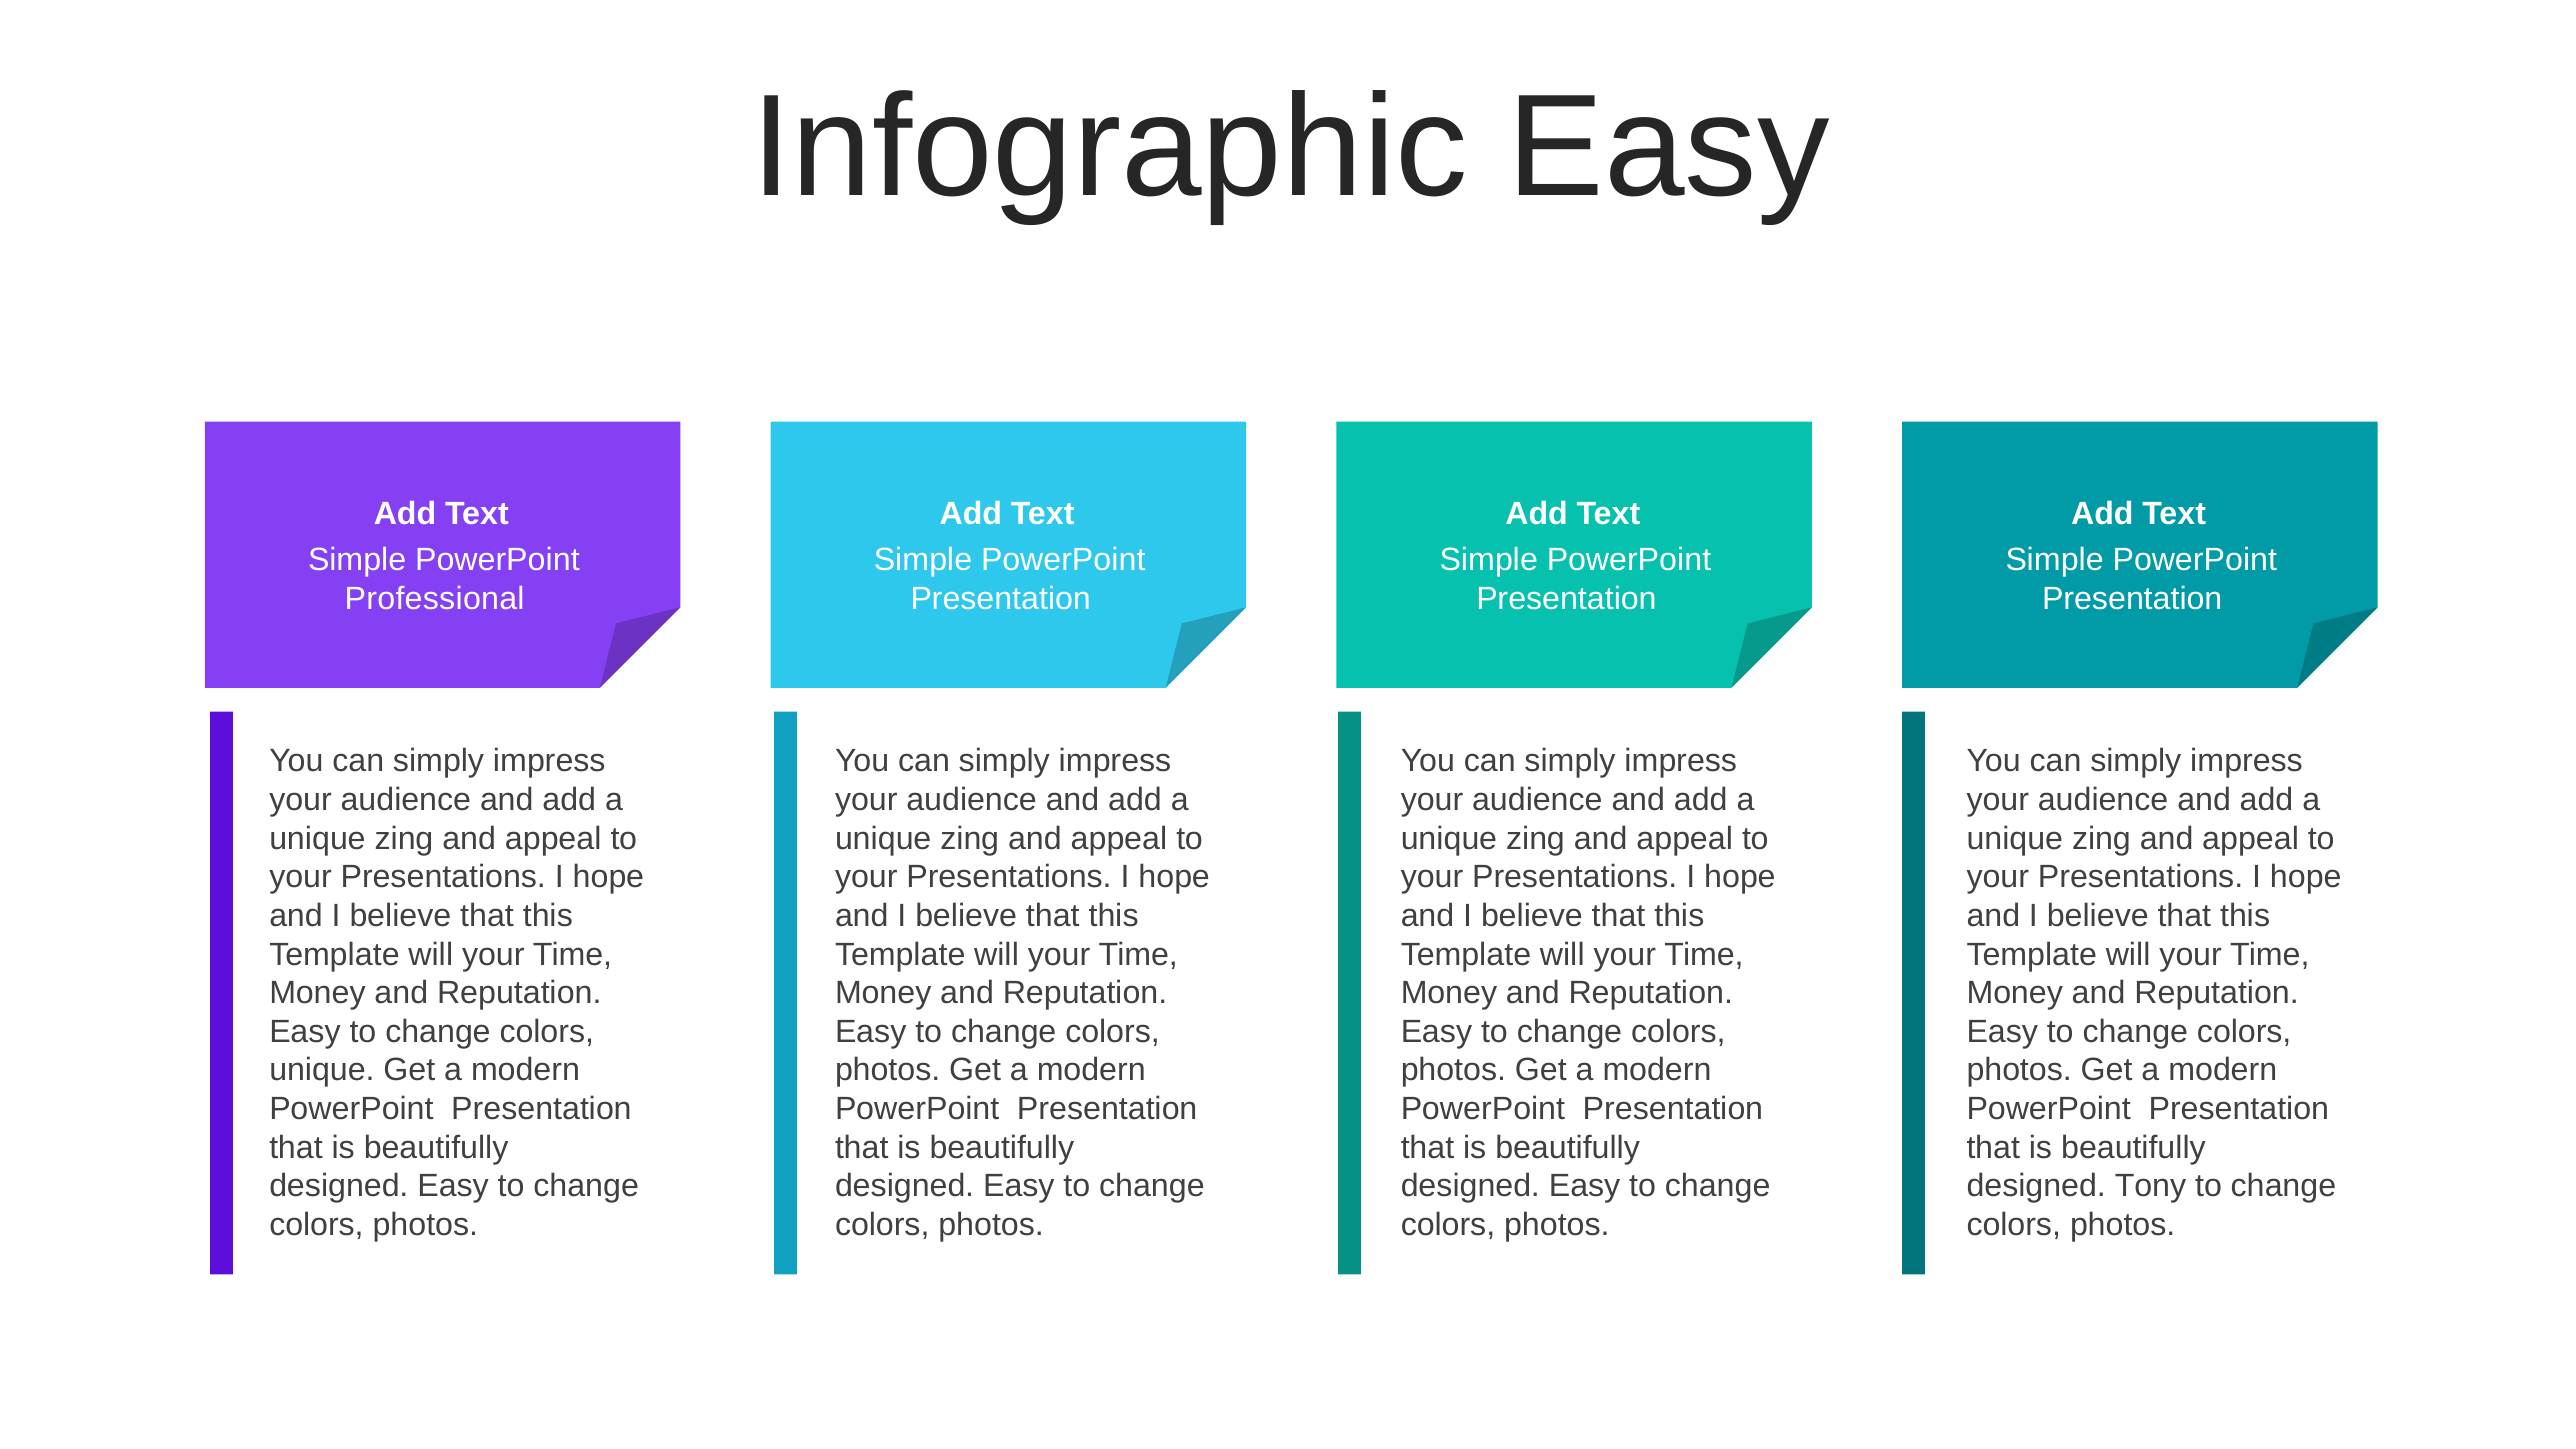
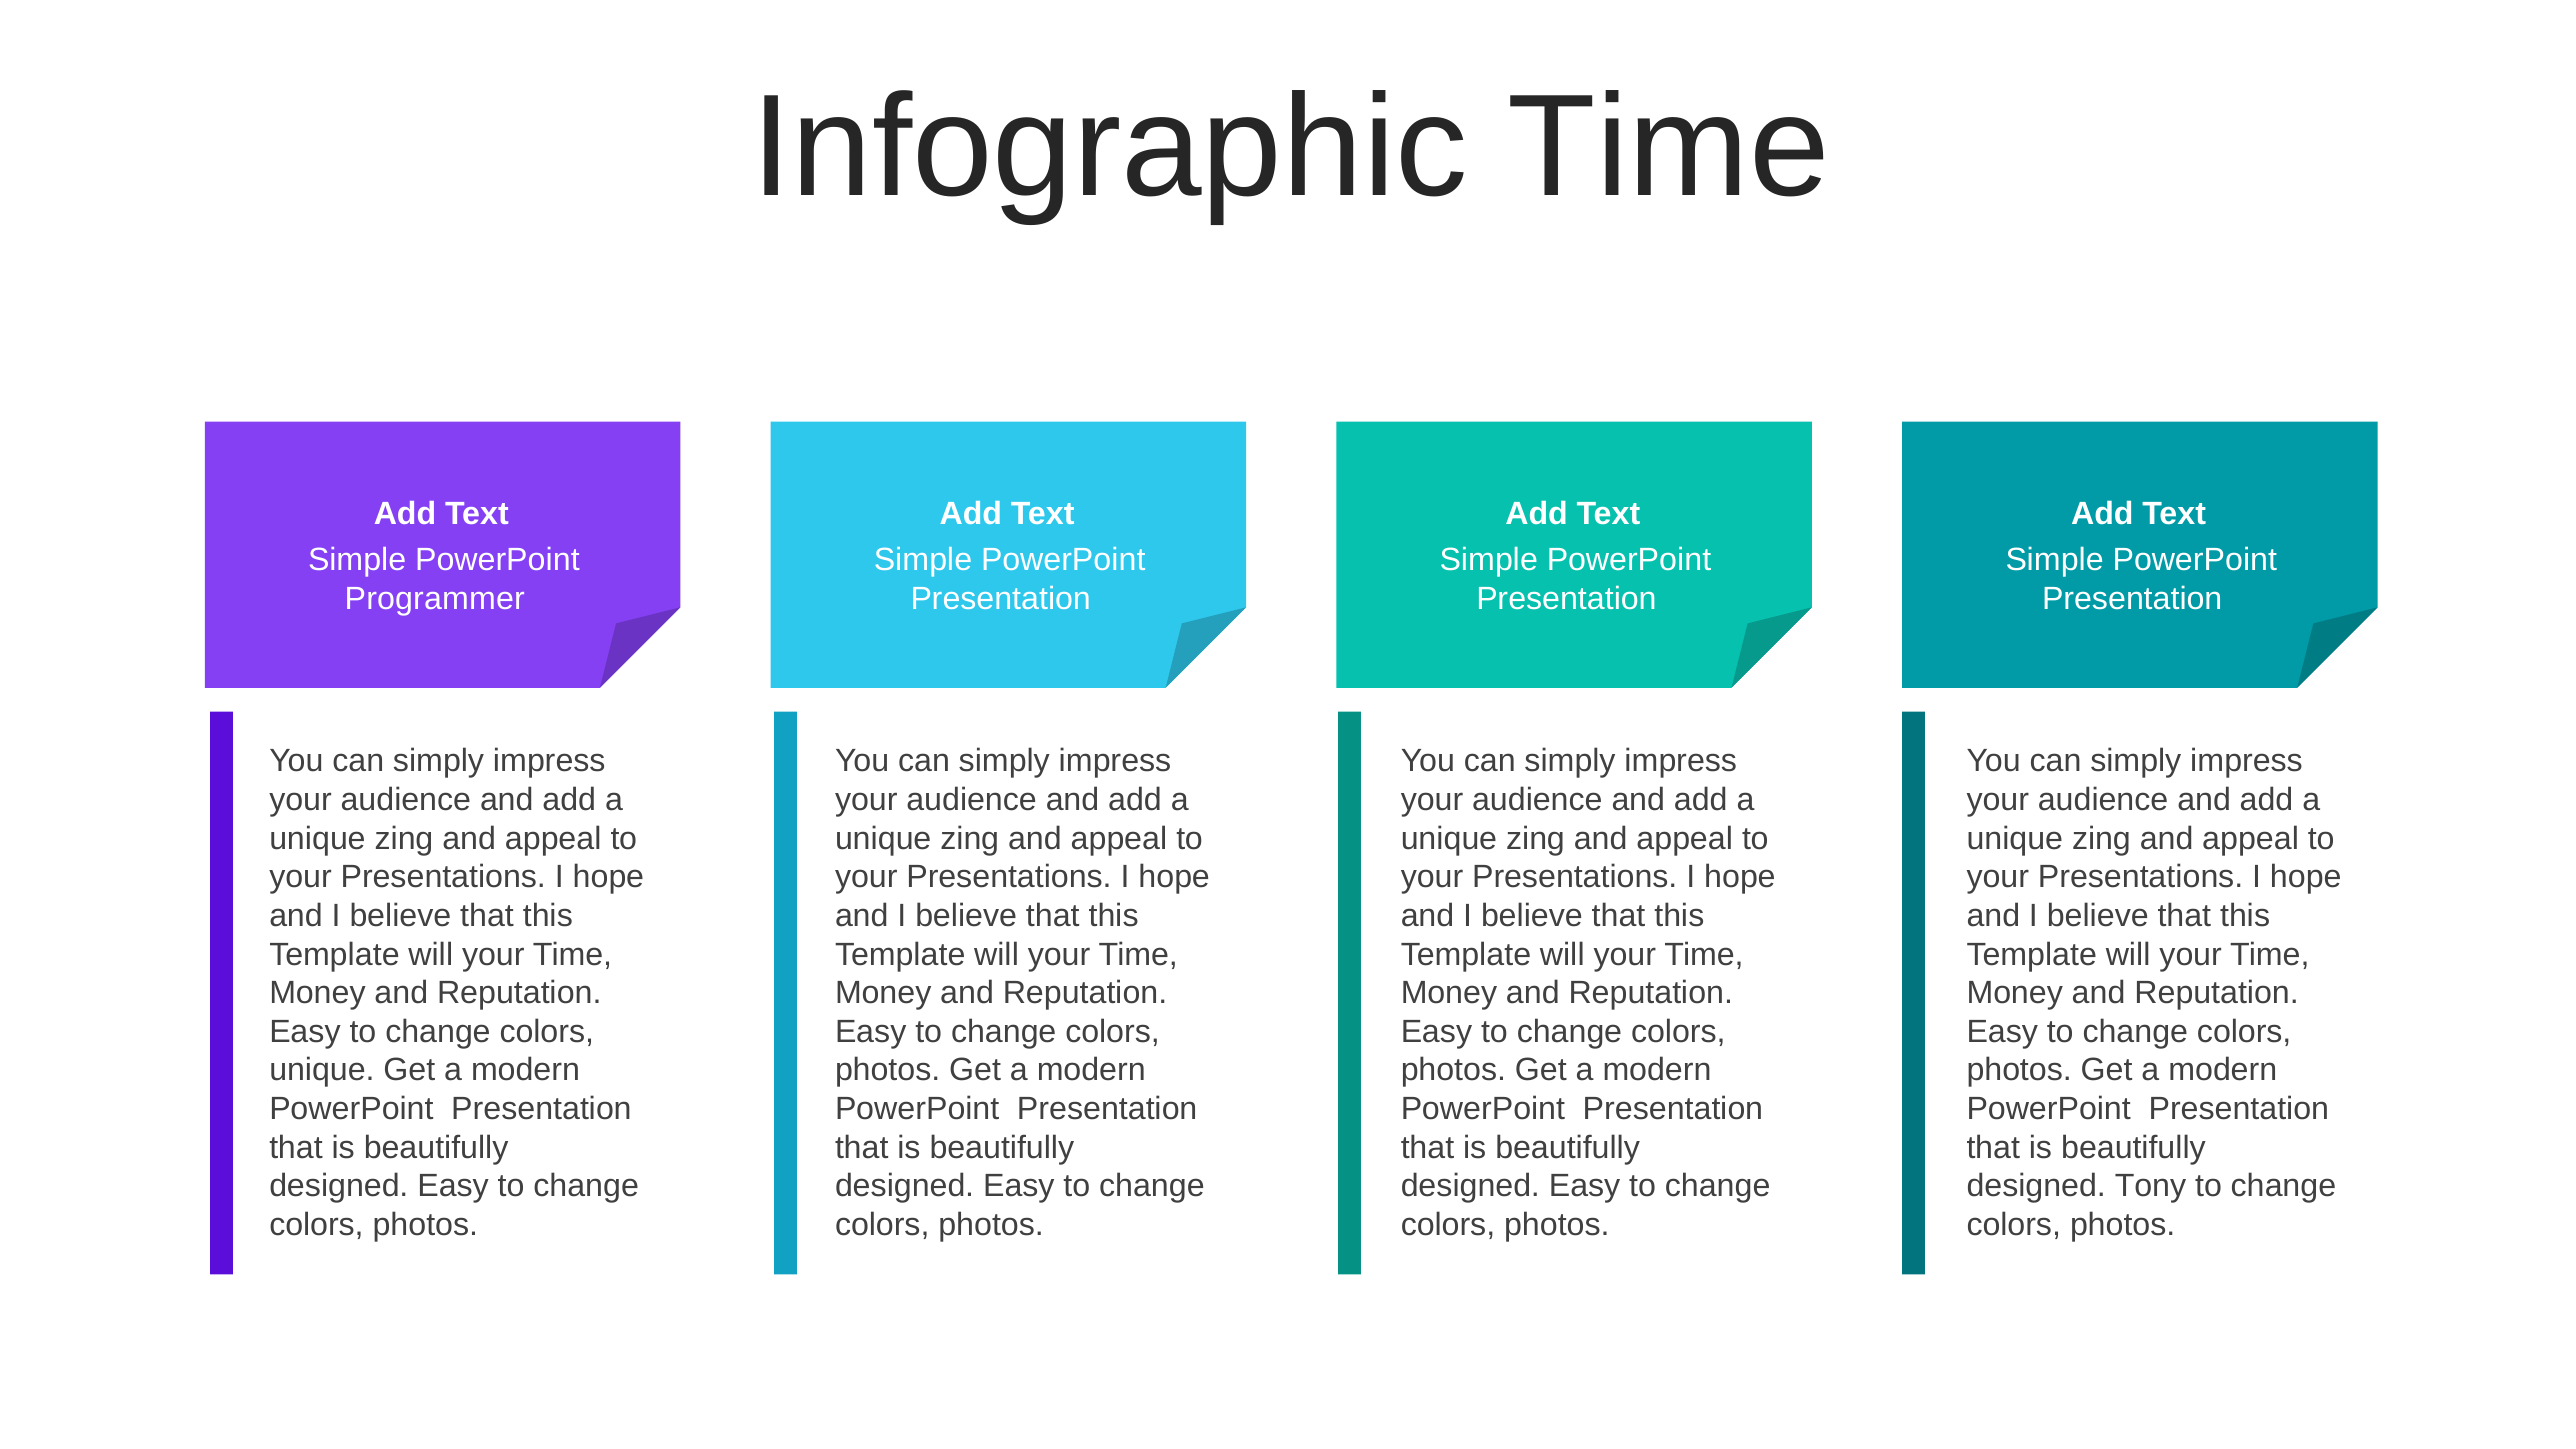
Infographic Easy: Easy -> Time (1669, 147)
Professional: Professional -> Programmer (435, 598)
